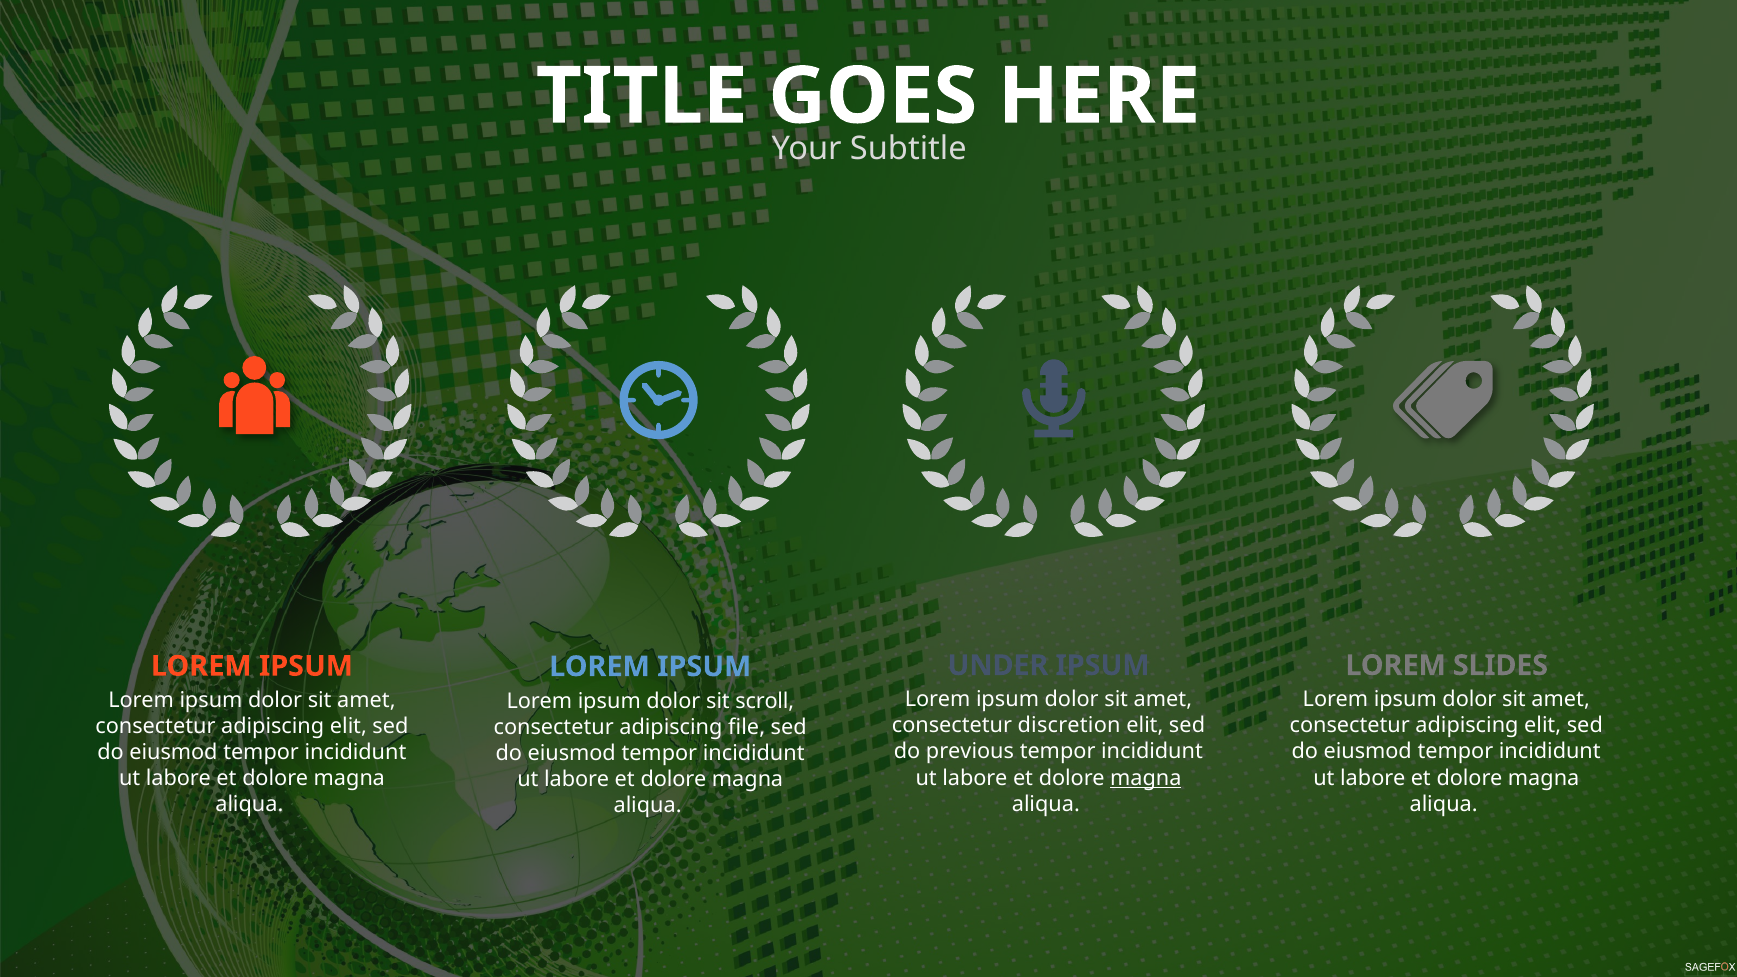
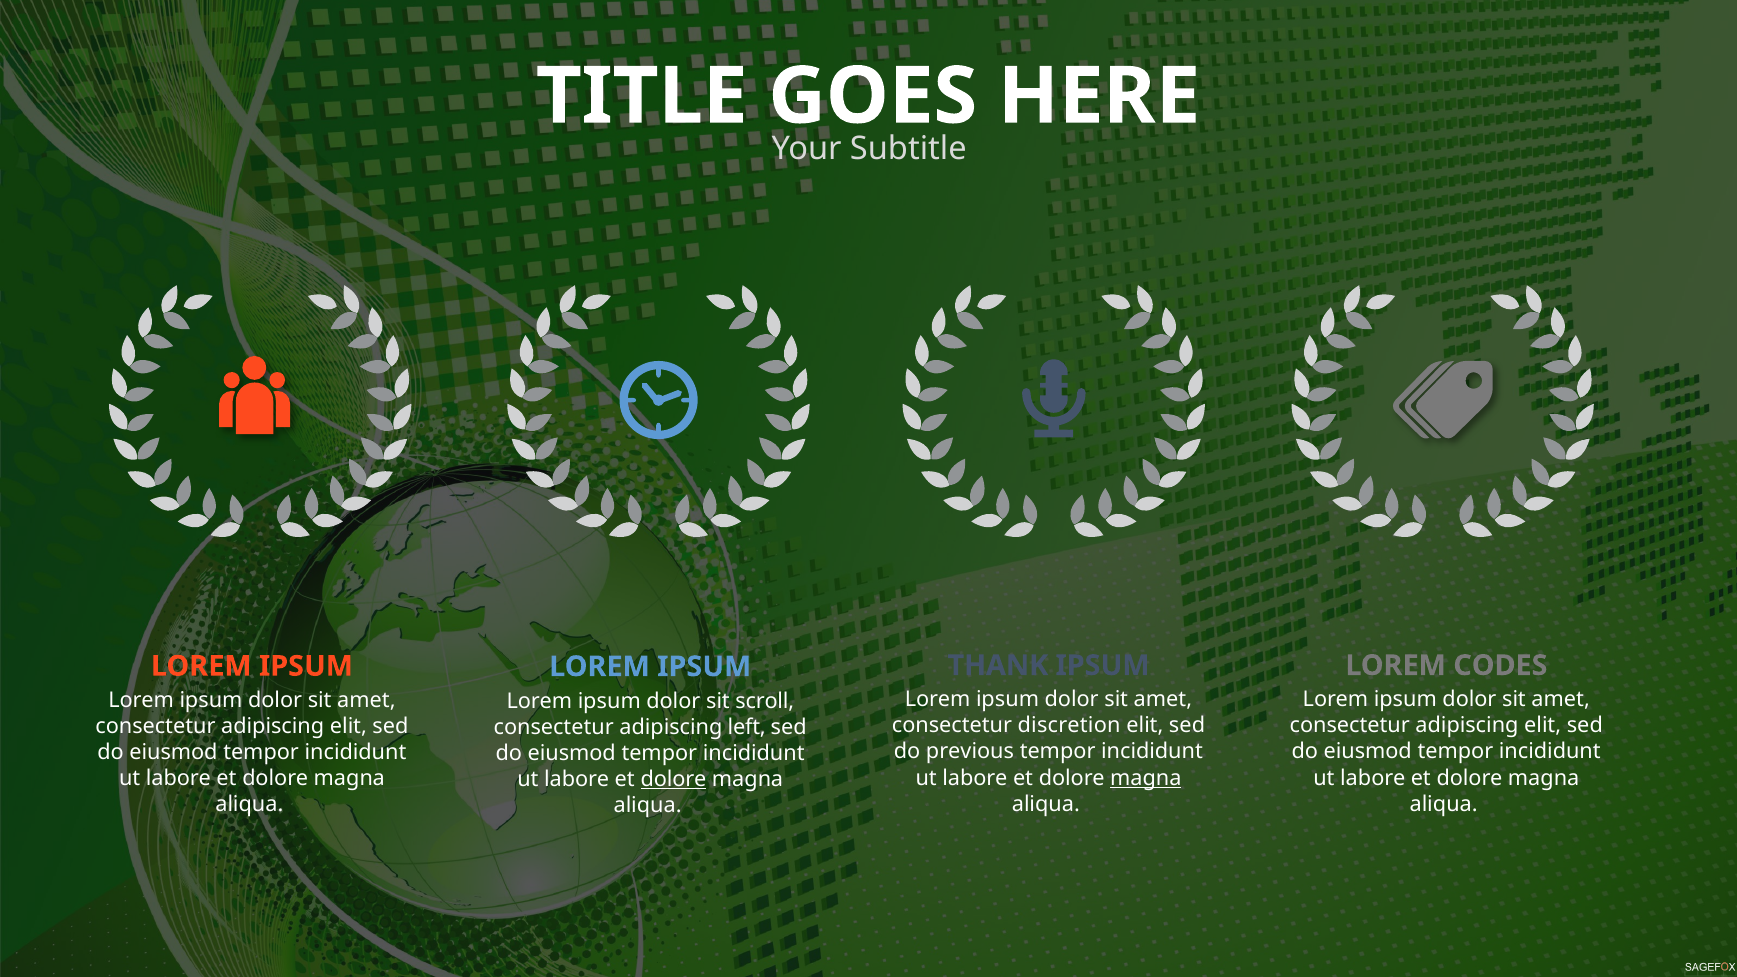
UNDER: UNDER -> THANK (998, 666)
SLIDES: SLIDES -> CODES (1500, 666)
file: file -> left (747, 727)
dolore underline: none -> present (673, 779)
